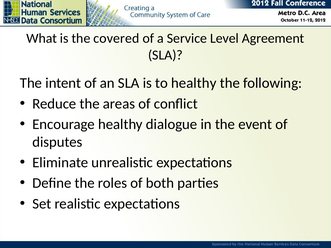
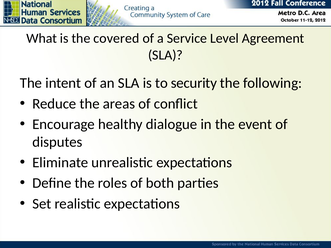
to healthy: healthy -> security (194, 83)
